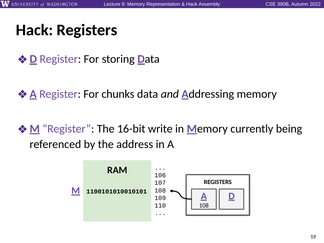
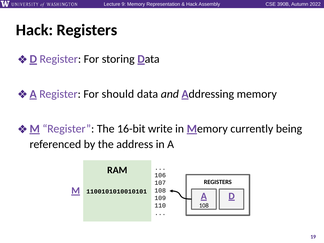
chunks: chunks -> should (118, 94)
